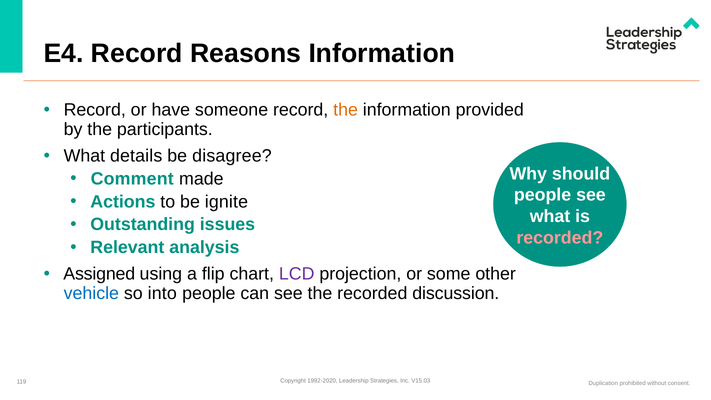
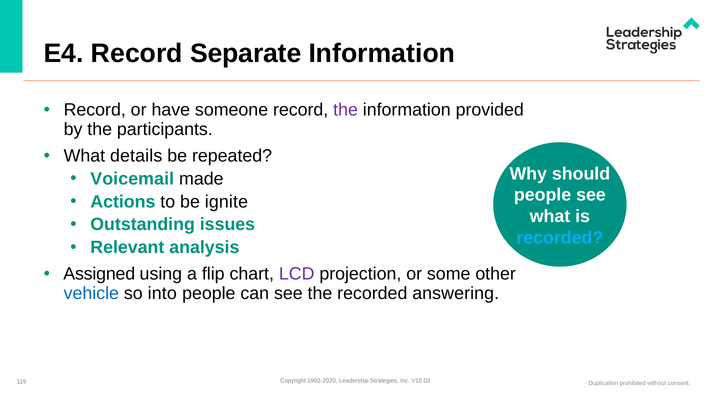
Reasons: Reasons -> Separate (246, 53)
the colour: orange -> purple (346, 110)
disagree: disagree -> repeated (232, 156)
Comment: Comment -> Voicemail (132, 179)
recorded colour: pink -> light blue (560, 238)
discussion: discussion -> answering (456, 293)
